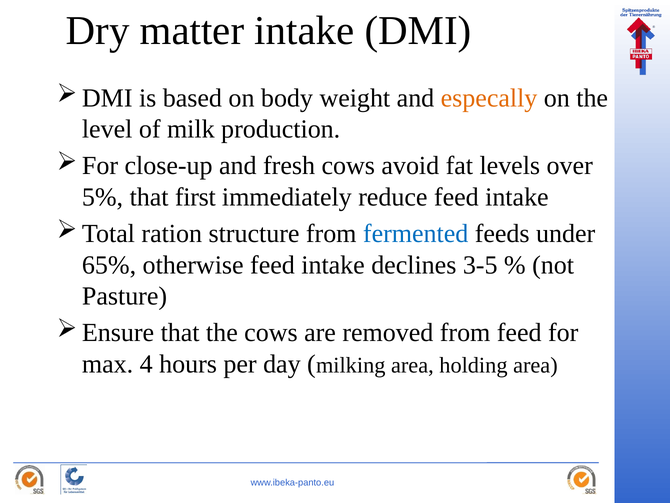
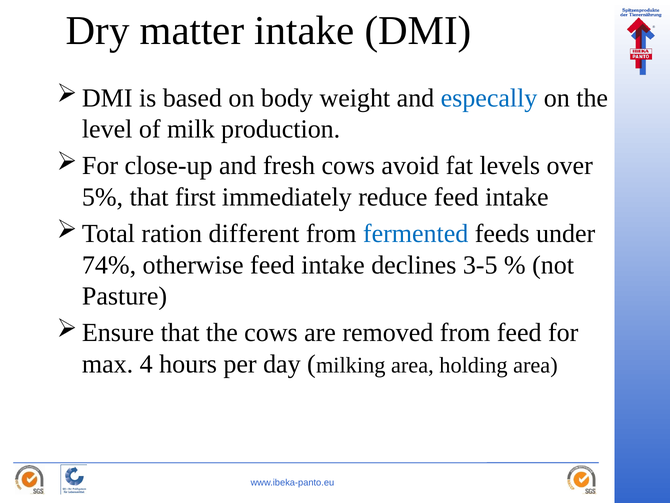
especally colour: orange -> blue (489, 98)
structure: structure -> different (254, 233)
65%: 65% -> 74% (109, 265)
